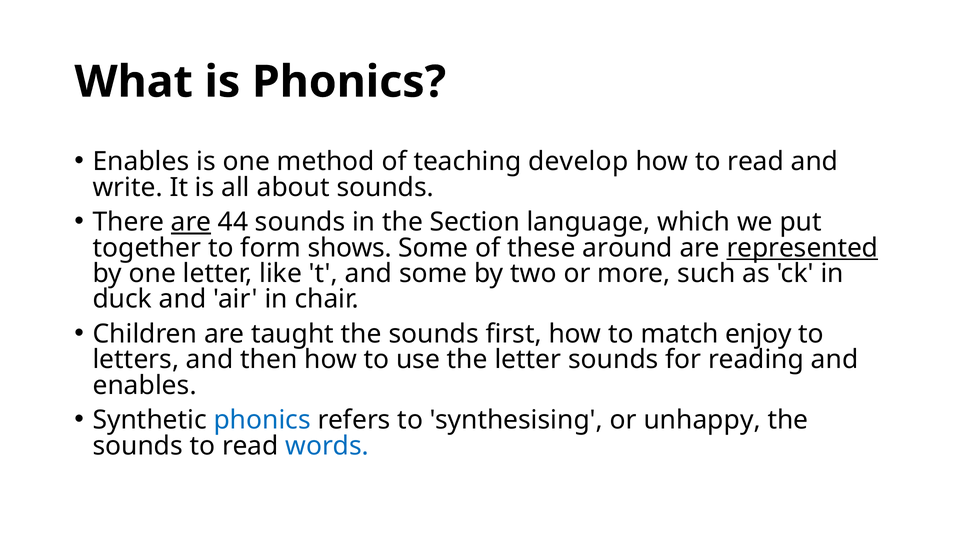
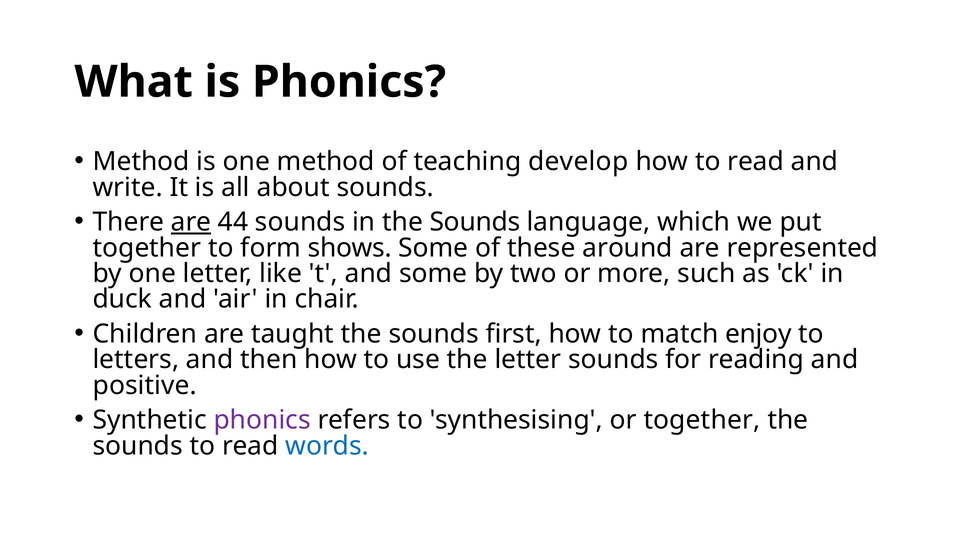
Enables: Enables -> Method (141, 162)
in the Section: Section -> Sounds (475, 222)
represented underline: present -> none (802, 248)
enables: enables -> positive (145, 385)
phonics colour: blue -> purple (262, 420)
or unhappy: unhappy -> together (702, 420)
